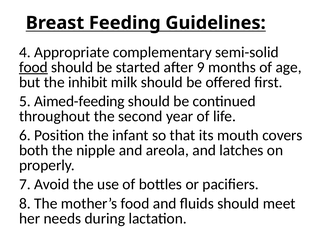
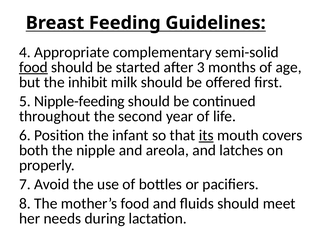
9: 9 -> 3 (201, 67)
Aimed-feeding: Aimed-feeding -> Nipple-feeding (79, 101)
its underline: none -> present (206, 135)
